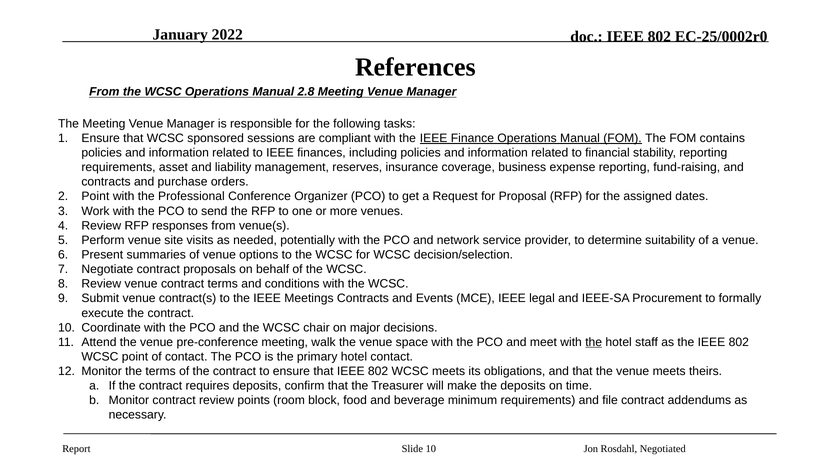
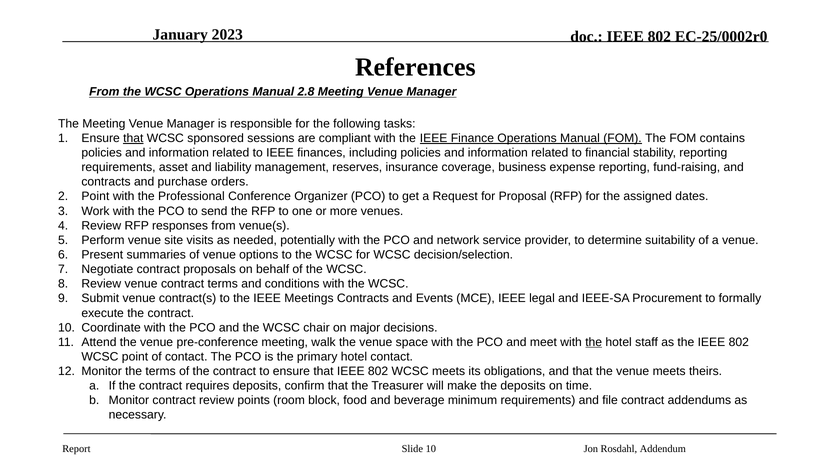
2022: 2022 -> 2023 (227, 35)
that underline: none -> present (133, 138)
Negotiated: Negotiated -> Addendum (663, 448)
